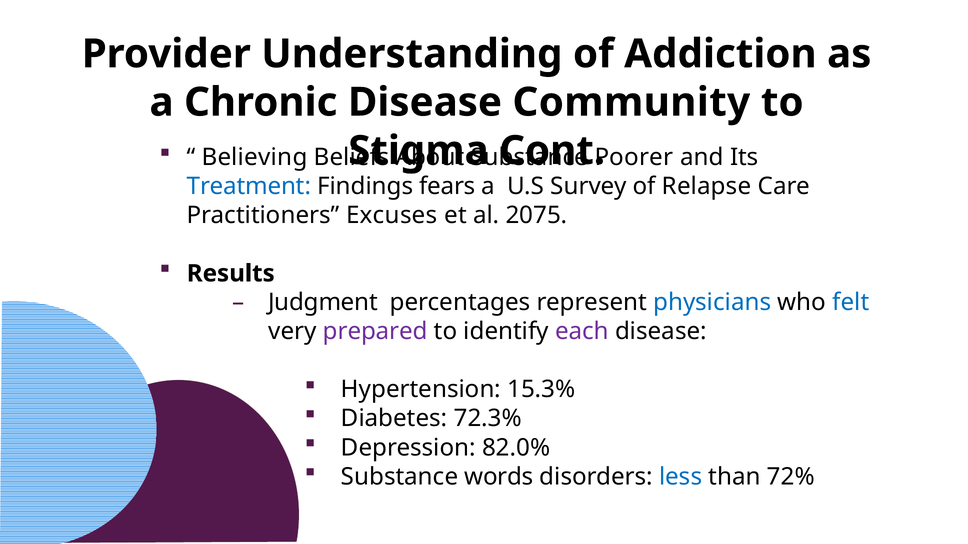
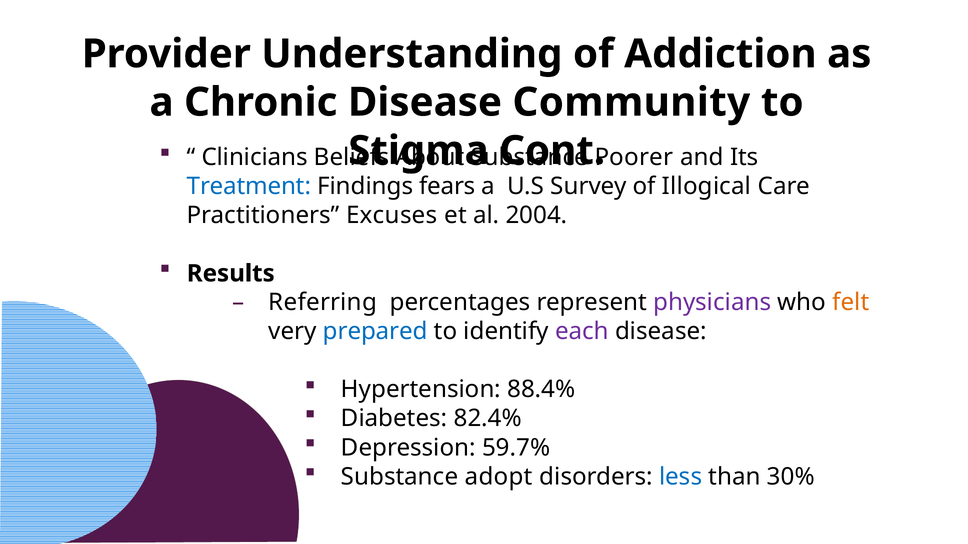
Believing: Believing -> Clinicians (255, 158)
Relapse: Relapse -> Illogical (707, 187)
2075: 2075 -> 2004 (536, 216)
Judgment: Judgment -> Referring (323, 303)
physicians colour: blue -> purple (712, 303)
felt colour: blue -> orange (851, 303)
prepared colour: purple -> blue (375, 332)
15.3%: 15.3% -> 88.4% (541, 390)
72.3%: 72.3% -> 82.4% (488, 419)
82.0%: 82.0% -> 59.7% (516, 448)
words: words -> adopt (499, 477)
72%: 72% -> 30% (791, 477)
